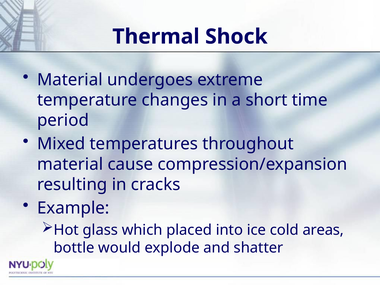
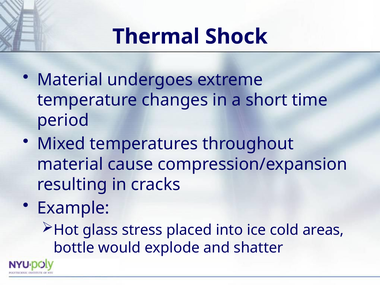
which: which -> stress (142, 230)
